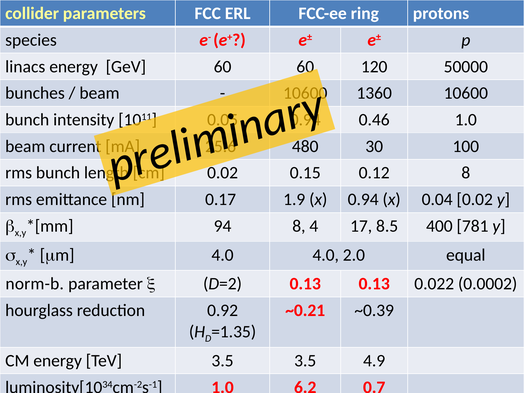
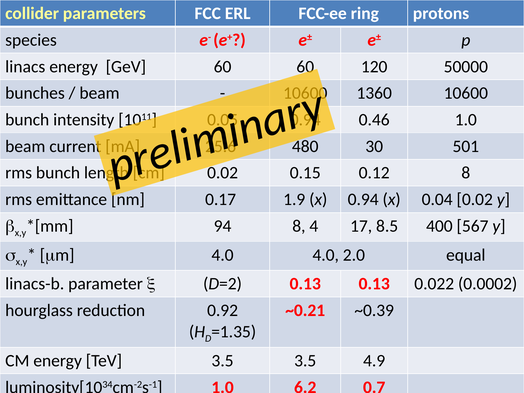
100: 100 -> 501 (466, 146)
781: 781 -> 567 (473, 226)
norm-b: norm-b -> linacs-b (35, 284)
